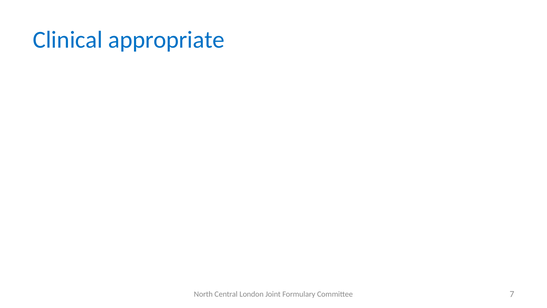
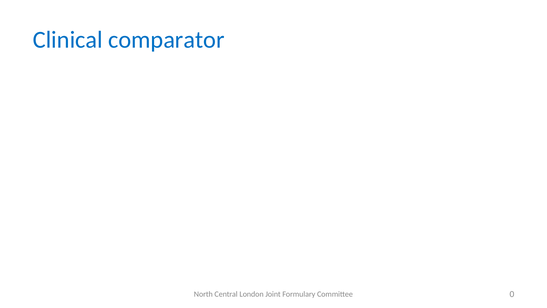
appropriate: appropriate -> comparator (166, 40)
7: 7 -> 0 (512, 294)
